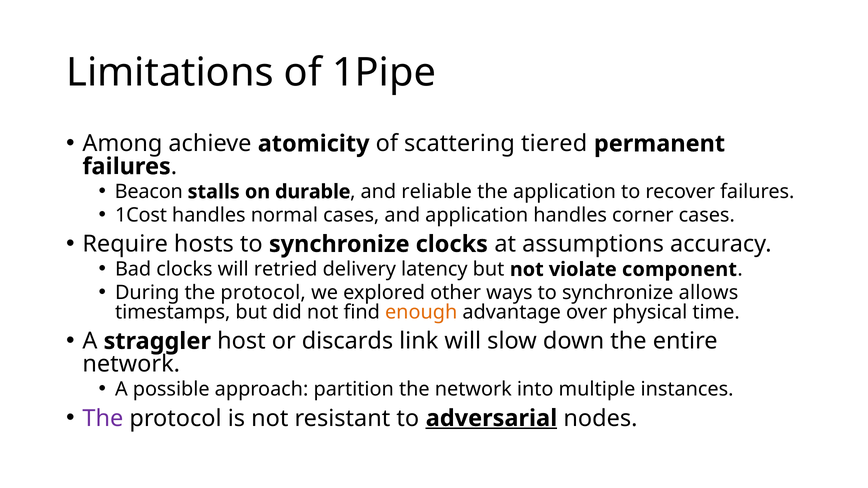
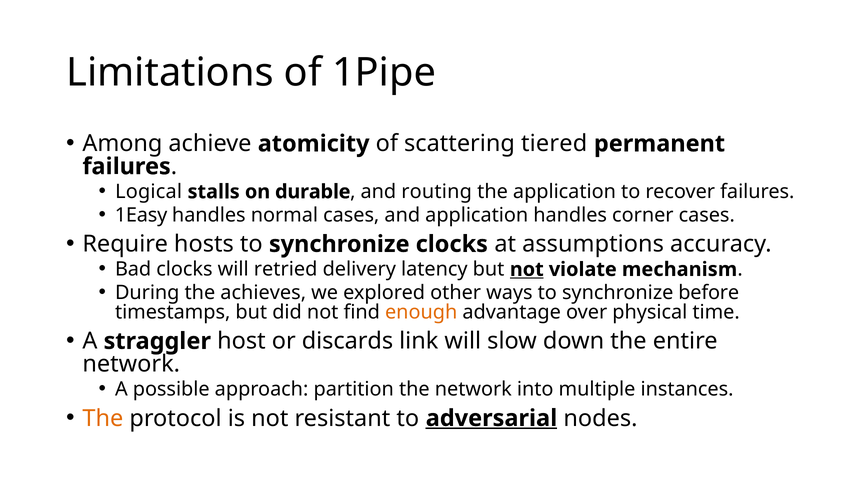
Beacon: Beacon -> Logical (149, 192)
reliable: reliable -> routing (437, 192)
1Cost: 1Cost -> 1Easy (141, 215)
not underline: none -> present (527, 270)
component: component -> mechanism (680, 270)
During the protocol: protocol -> achieves (263, 293)
allows: allows -> before (709, 293)
The colour: purple -> orange (103, 418)
